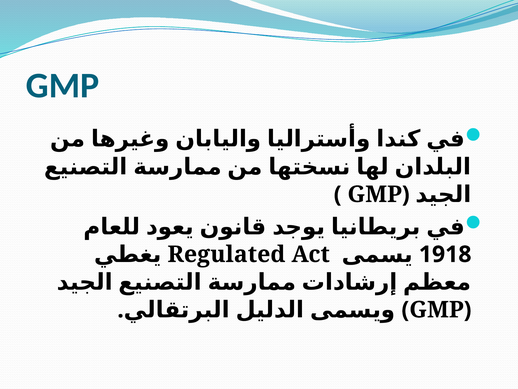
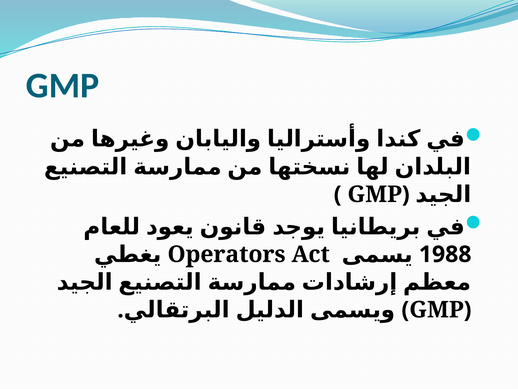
Regulated: Regulated -> Operators (227, 254)
1918: 1918 -> 1988 (445, 254)
